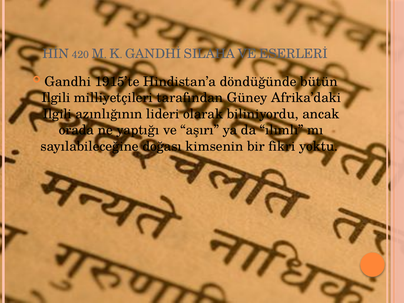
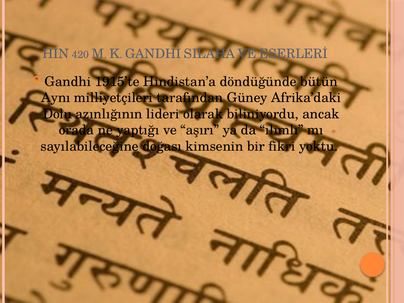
Ilgili: Ilgili -> Aynı (56, 98)
Ilgili: Ilgili -> Dolu (57, 114)
